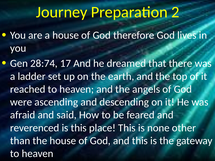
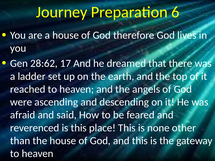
2: 2 -> 6 (175, 12)
28:74: 28:74 -> 28:62 (44, 64)
